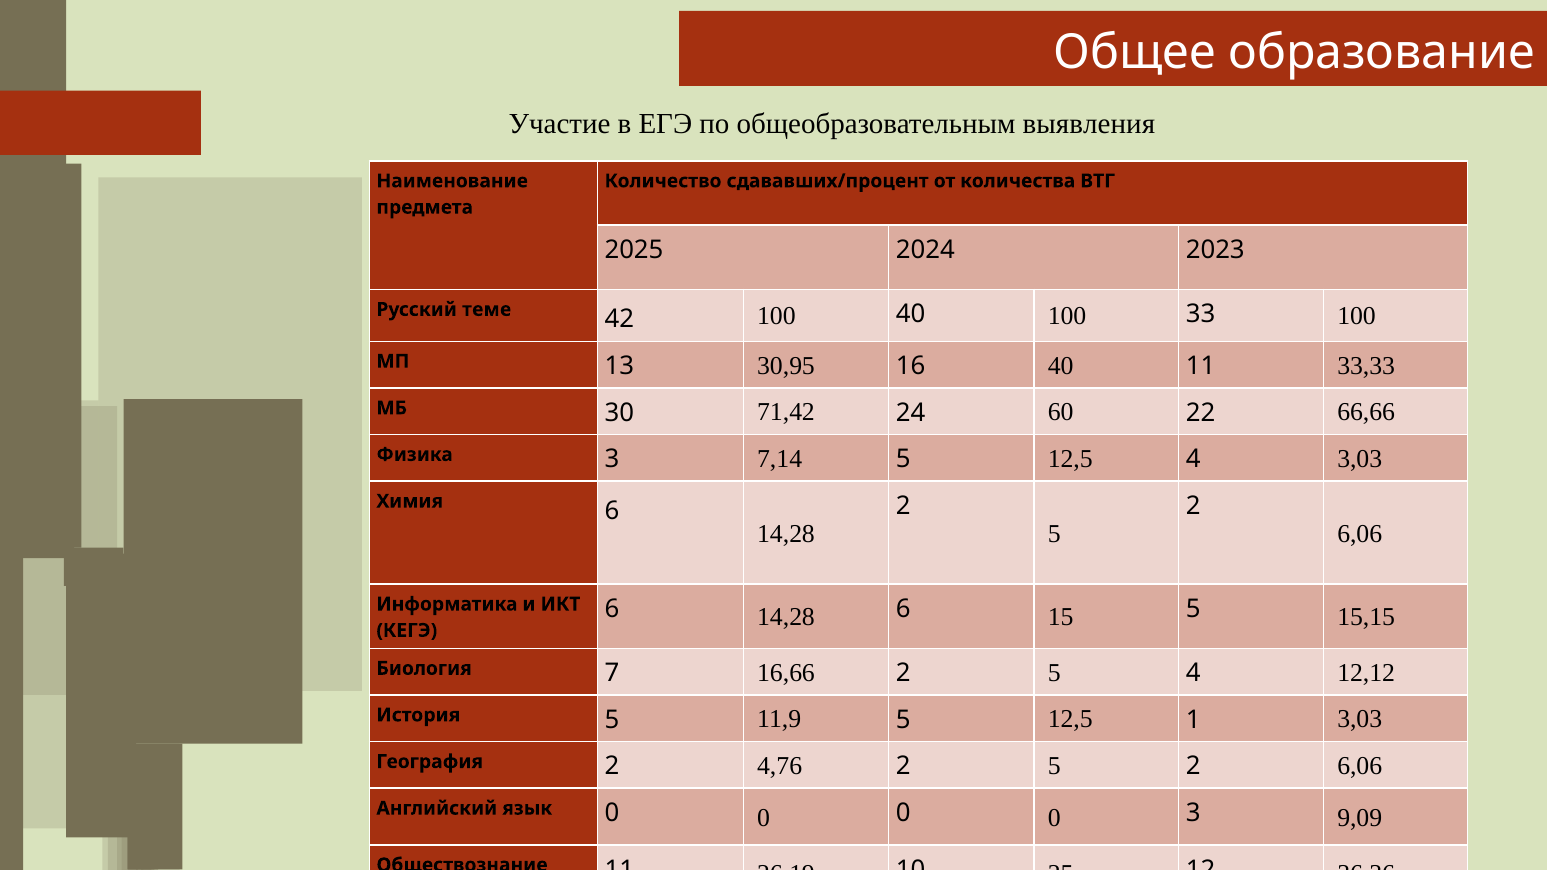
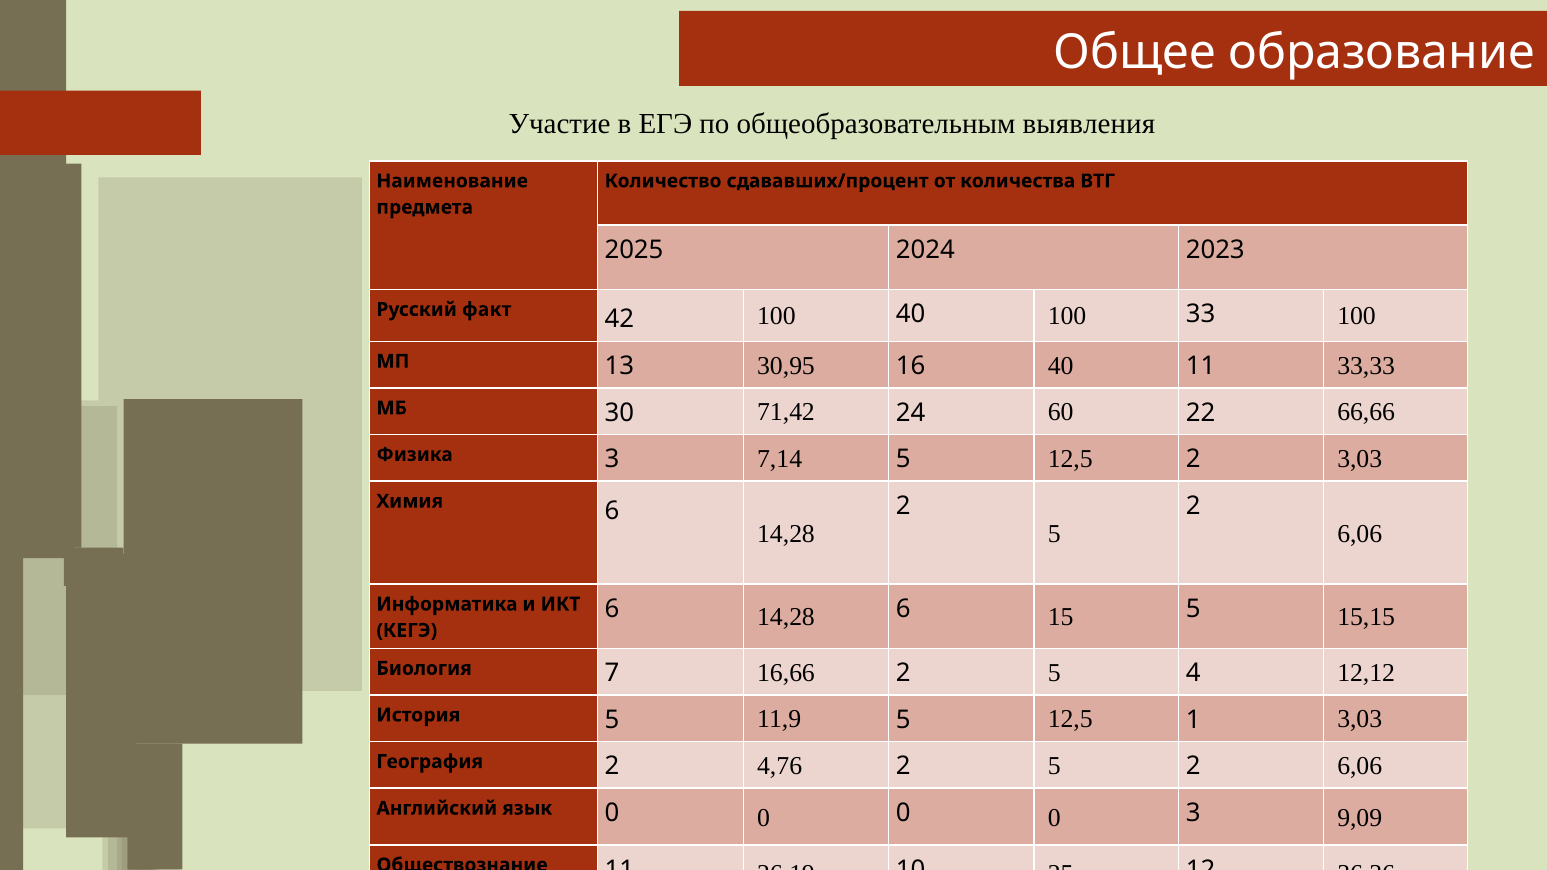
теме: теме -> факт (487, 310)
12,5 4: 4 -> 2 (1193, 459)
